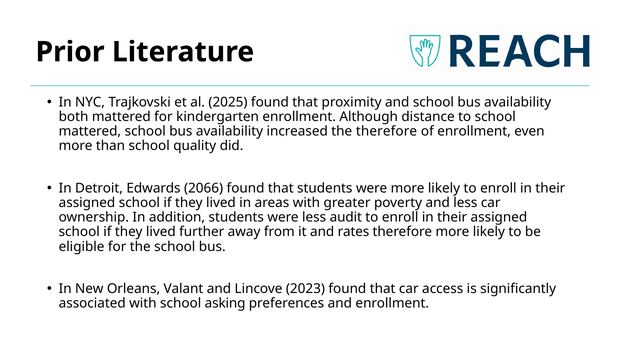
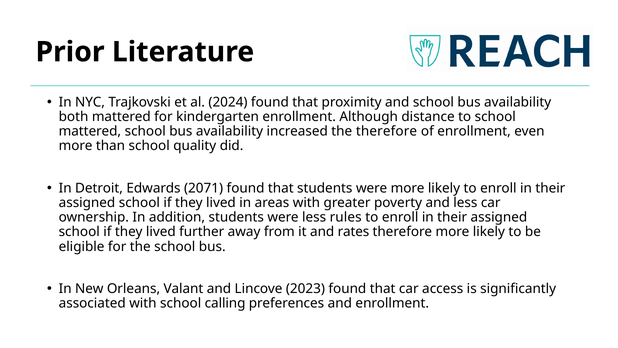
2025: 2025 -> 2024 (228, 102)
2066: 2066 -> 2071 (204, 188)
audit: audit -> rules (346, 217)
asking: asking -> calling (225, 303)
